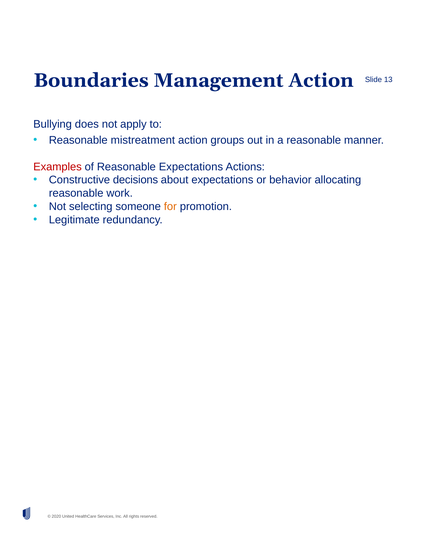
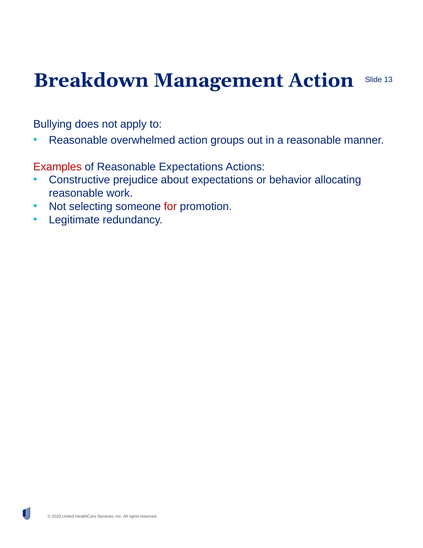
Boundaries: Boundaries -> Breakdown (91, 80)
mistreatment: mistreatment -> overwhelmed (143, 140)
decisions: decisions -> prejudice (135, 180)
for colour: orange -> red (170, 206)
